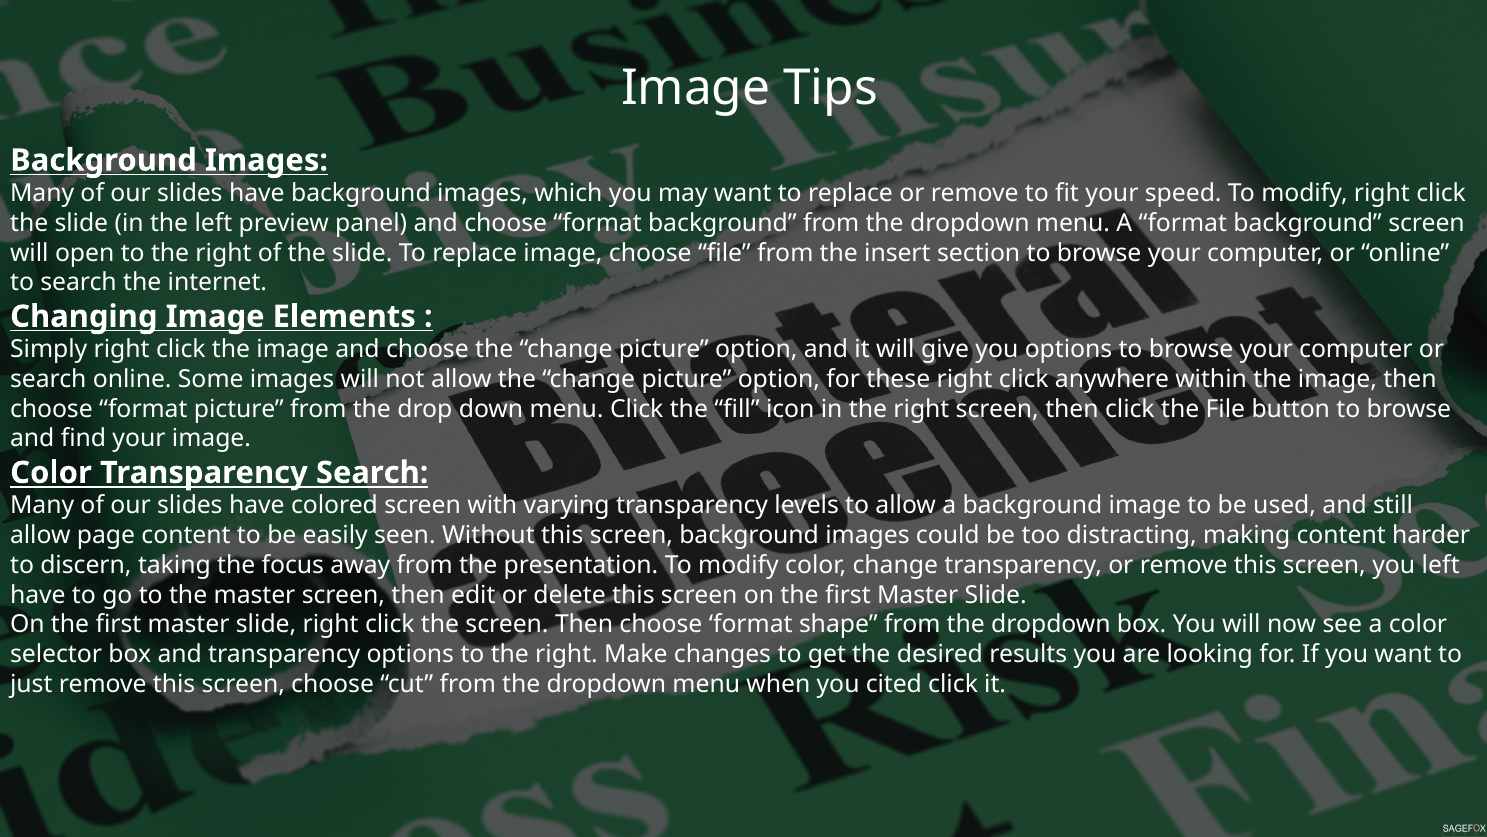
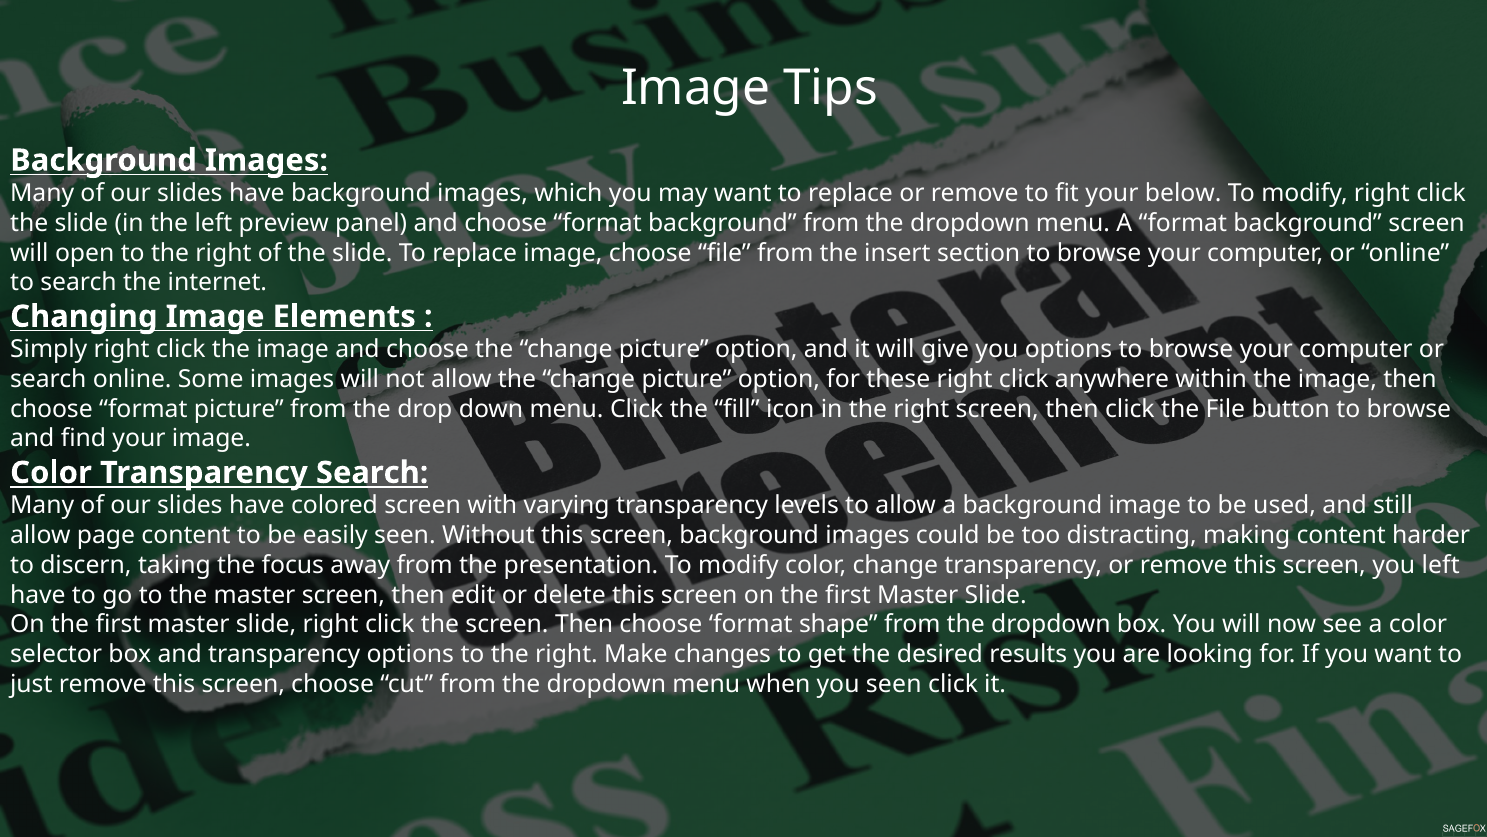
speed: speed -> below (1183, 193)
you cited: cited -> seen (894, 684)
